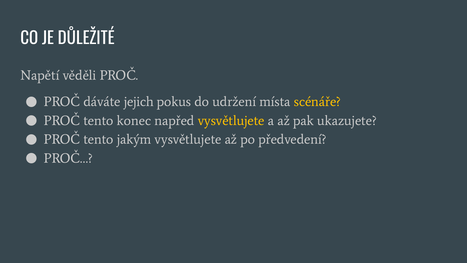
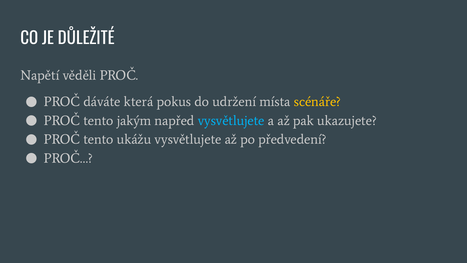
jejich: jejich -> která (139, 102)
konec: konec -> jakým (134, 120)
vysvětlujete colour: yellow -> light blue (231, 120)
jakým: jakým -> ukážu (134, 139)
